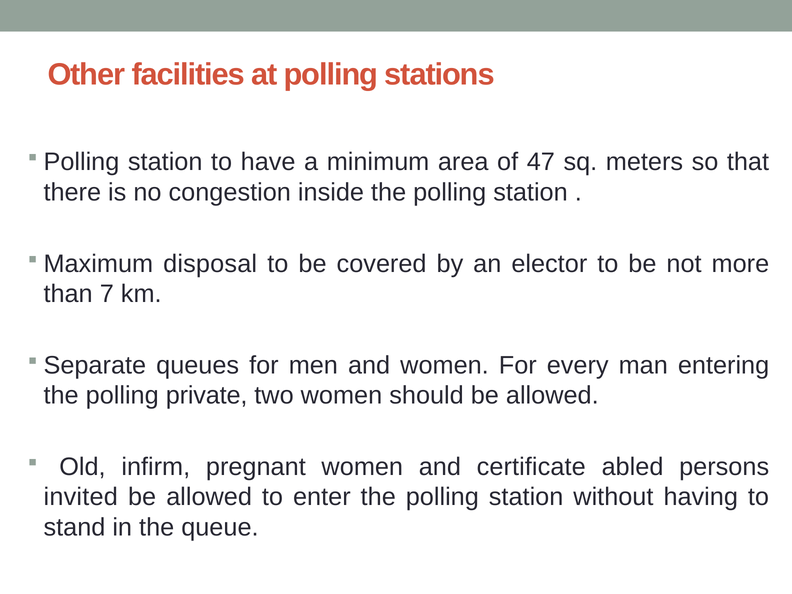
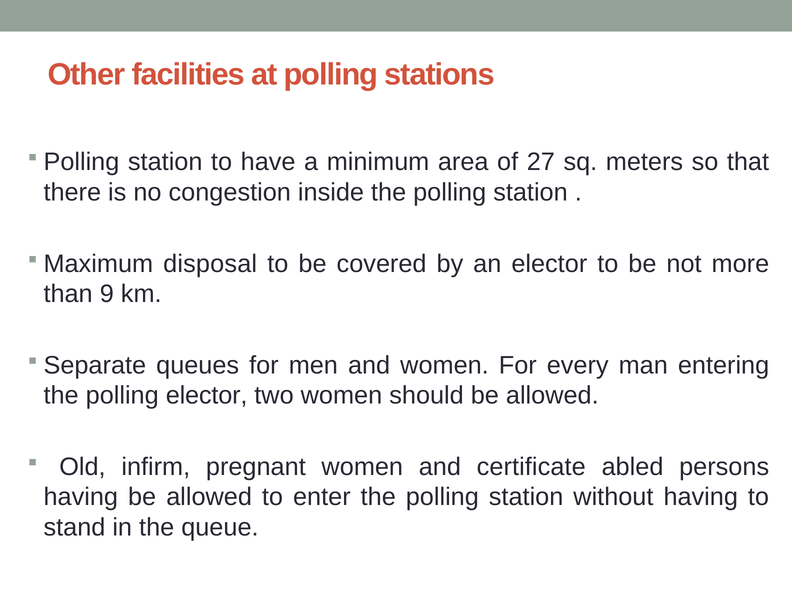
47: 47 -> 27 (541, 162)
7: 7 -> 9 (107, 294)
polling private: private -> elector (207, 396)
invited: invited -> having (81, 497)
